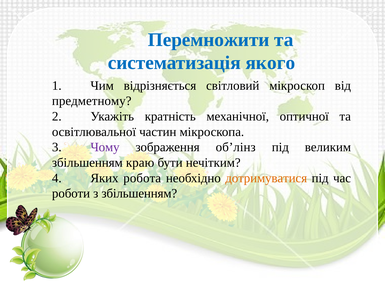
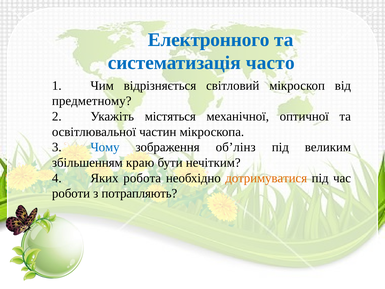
Перемножити: Перемножити -> Електронного (209, 40)
якого: якого -> часто (270, 63)
кратність: кратність -> містяться (170, 116)
Чому colour: purple -> blue (105, 147)
з збільшенням: збільшенням -> потрапляють (139, 193)
